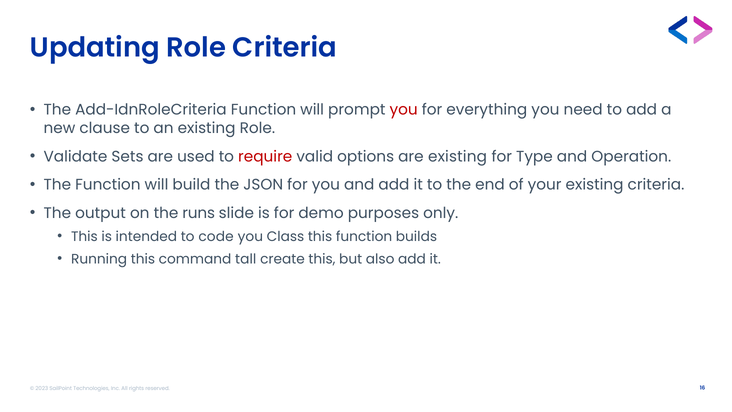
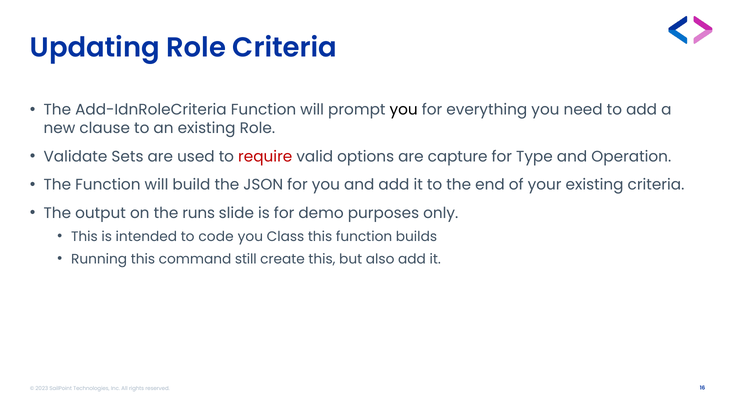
you colour: red -> black (404, 110)
are existing: existing -> capture (458, 156)
tall: tall -> still (246, 259)
